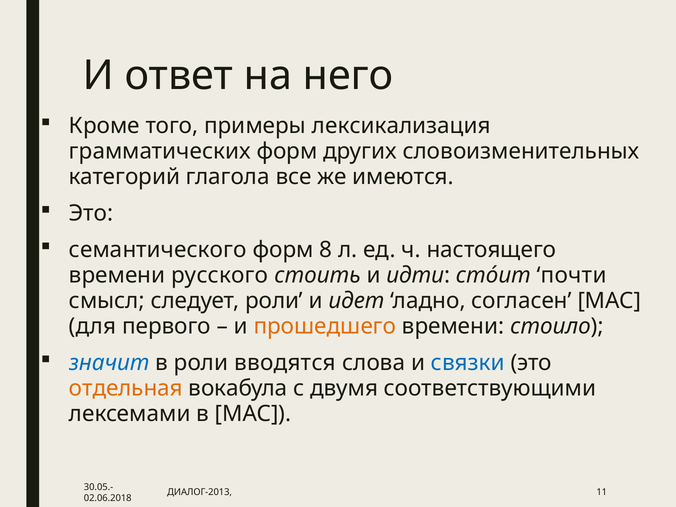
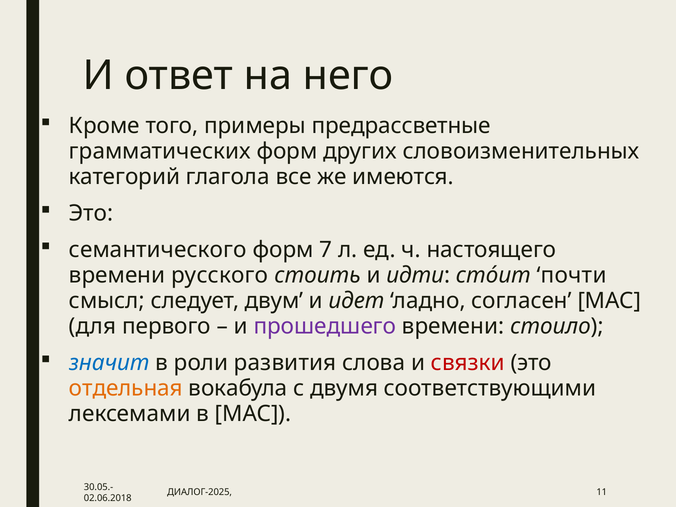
лексикализация: лексикализация -> предрассветные (401, 126)
8: 8 -> 7 (326, 250)
следует роли: роли -> двум (274, 301)
прошедшего colour: orange -> purple (325, 326)
вводятся: вводятся -> развития (285, 363)
связки colour: blue -> red (468, 363)
ДИАЛОГ-2013: ДИАЛОГ-2013 -> ДИАЛОГ-2025 (200, 492)
